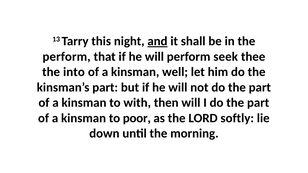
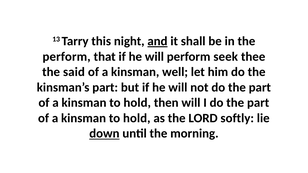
into: into -> said (74, 72)
with: with -> hold (137, 103)
poor: poor -> hold (137, 118)
down underline: none -> present (104, 134)
